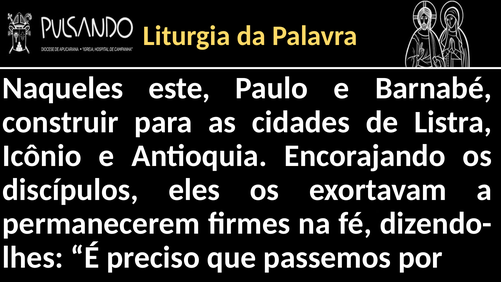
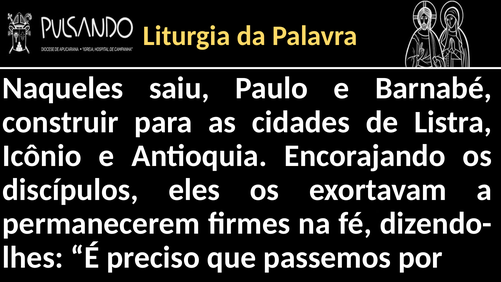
este: este -> saiu (179, 88)
